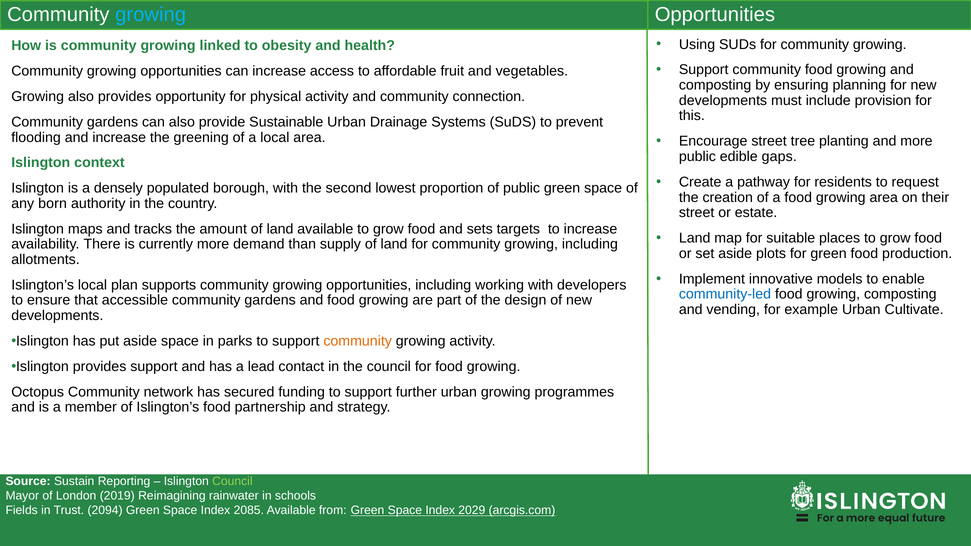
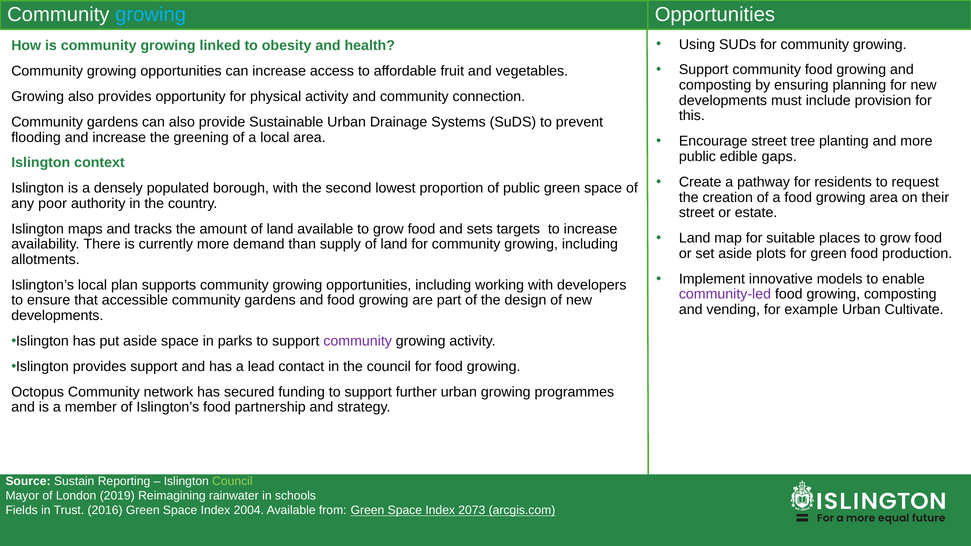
born: born -> poor (53, 204)
community-led colour: blue -> purple (725, 294)
community colour: orange -> purple (358, 341)
2094: 2094 -> 2016 (105, 511)
2085: 2085 -> 2004 (249, 511)
2029: 2029 -> 2073 (472, 511)
